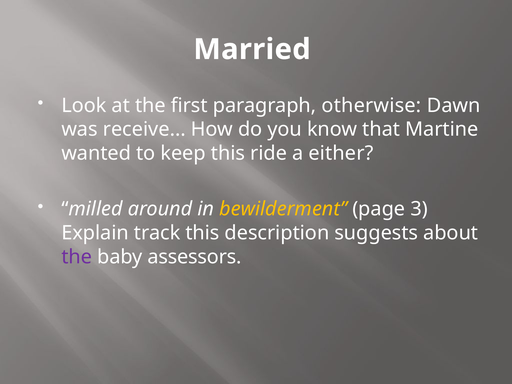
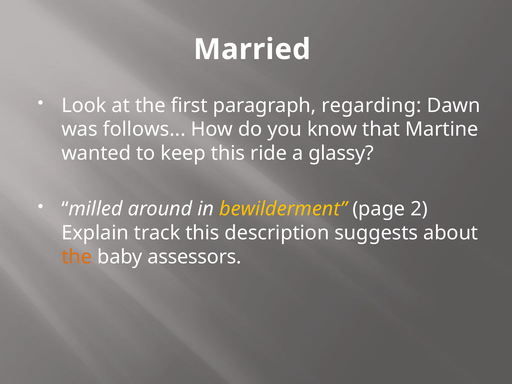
otherwise: otherwise -> regarding (371, 105)
receive: receive -> follows (144, 129)
either: either -> glassy (341, 153)
3: 3 -> 2 (419, 209)
the colour: purple -> orange (77, 257)
